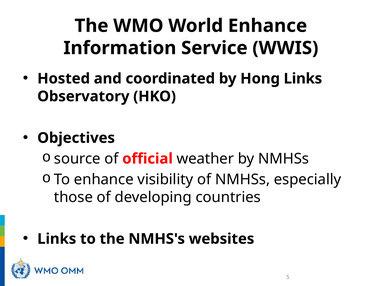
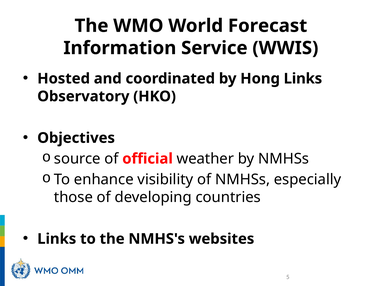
World Enhance: Enhance -> Forecast (268, 26)
